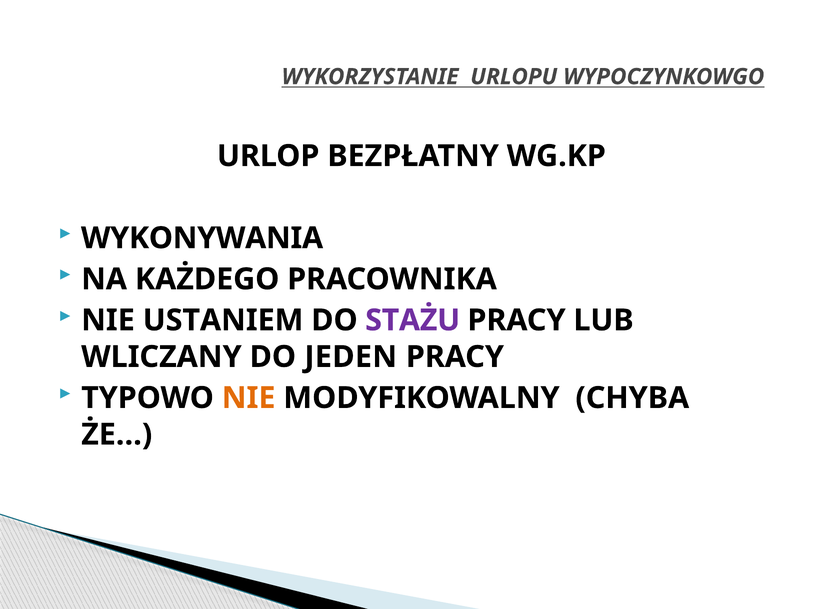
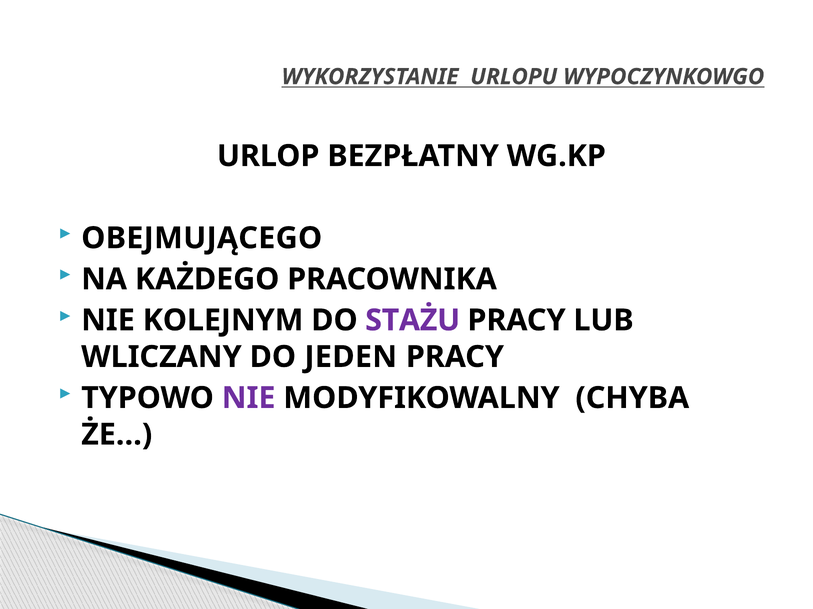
WYKONYWANIA: WYKONYWANIA -> OBEJMUJĄCEGO (202, 238)
USTANIEM: USTANIEM -> KOLEJNYM (223, 321)
NIE colour: orange -> purple (249, 398)
